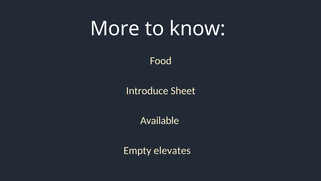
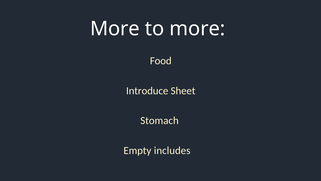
to know: know -> more (197, 29)
Available: Available -> Stomach (160, 120)
elevates: elevates -> includes (172, 150)
